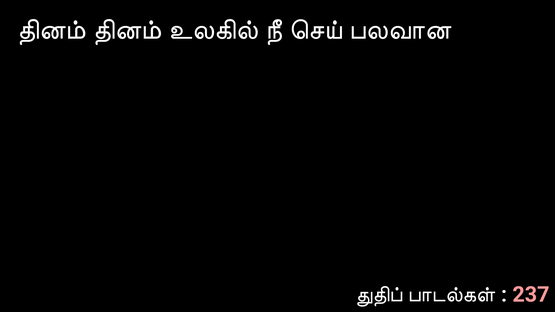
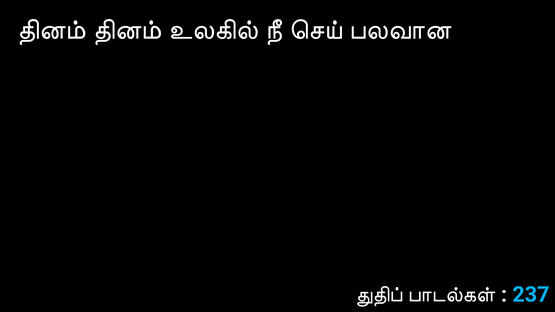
237 colour: pink -> light blue (531, 295)
